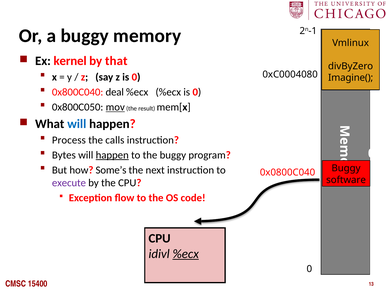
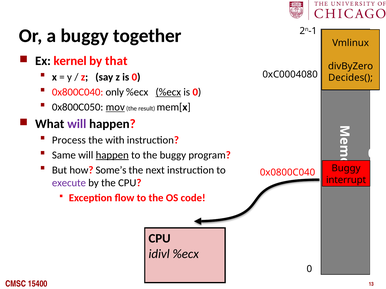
memory: memory -> together (147, 36)
Imagine(: Imagine( -> Decides( (351, 78)
deal: deal -> only (115, 92)
%ecx underline: none -> present (168, 92)
will colour: blue -> purple (77, 124)
calls: calls -> with (115, 140)
Bytes: Bytes -> Same (64, 155)
software: software -> interrupt (346, 180)
%ecx underline: present -> none (186, 254)
